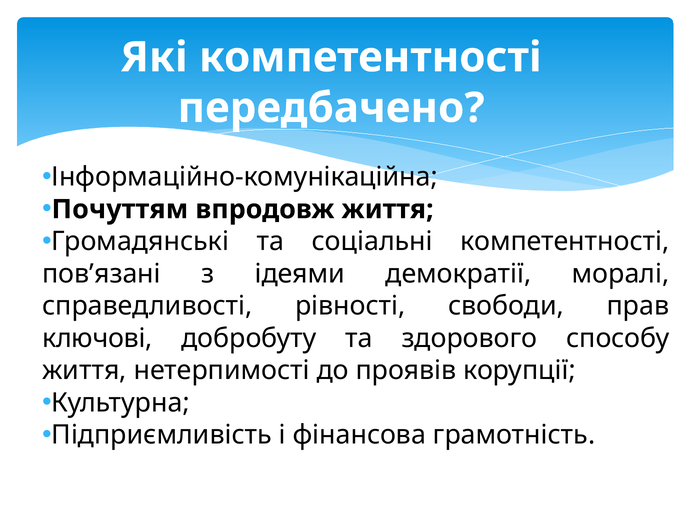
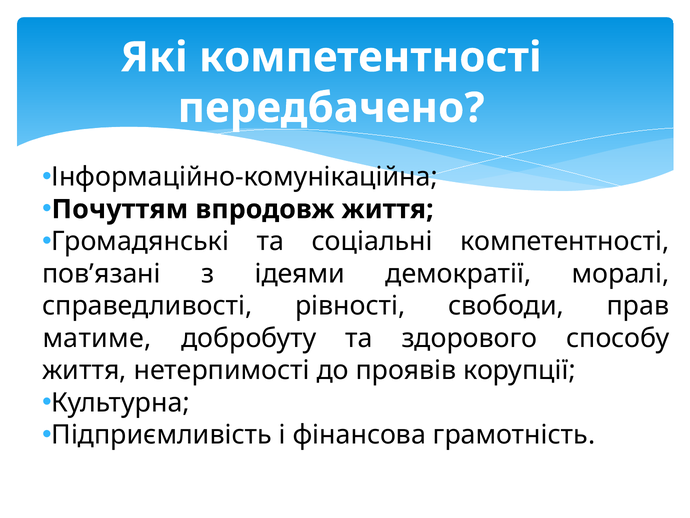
ключові: ключові -> матиме (97, 338)
